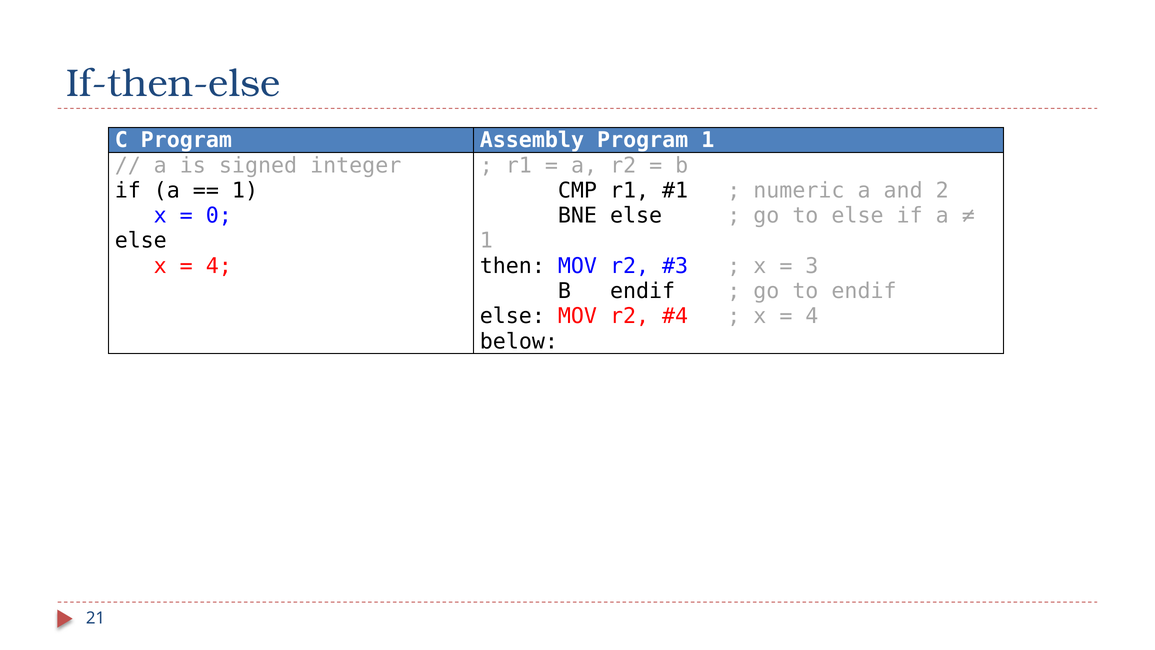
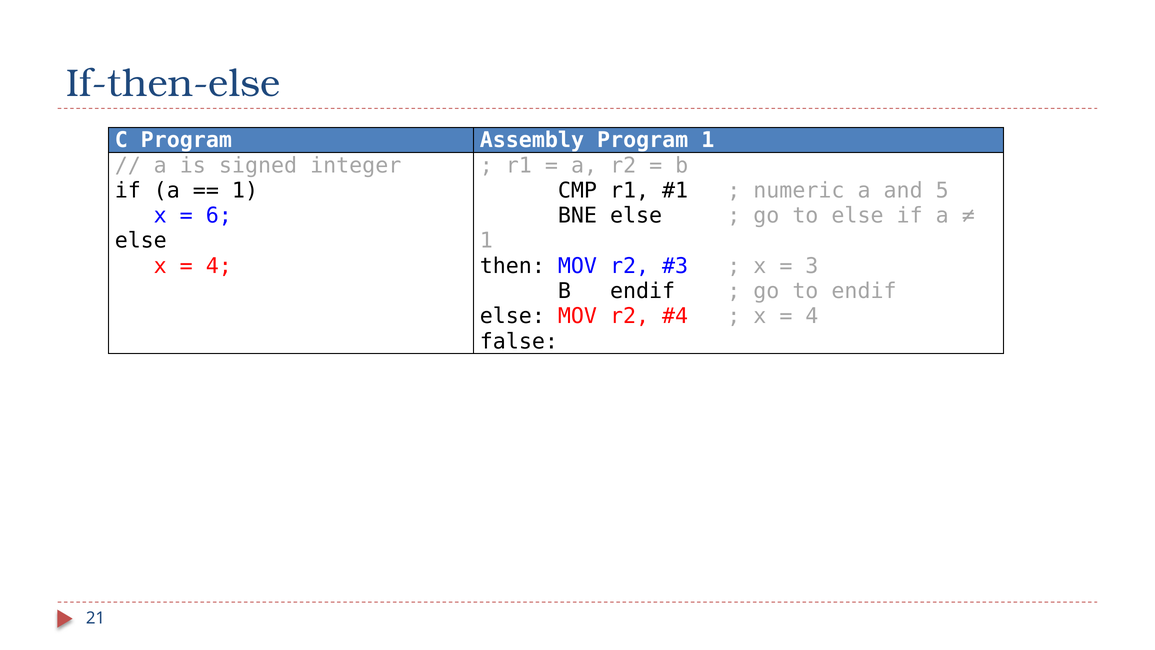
2: 2 -> 5 (942, 190)
0: 0 -> 6 (219, 216)
below: below -> false (519, 341)
